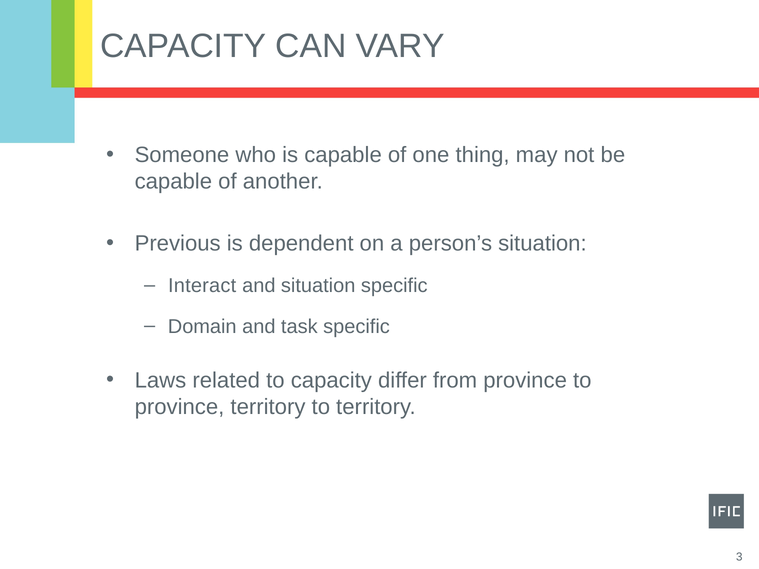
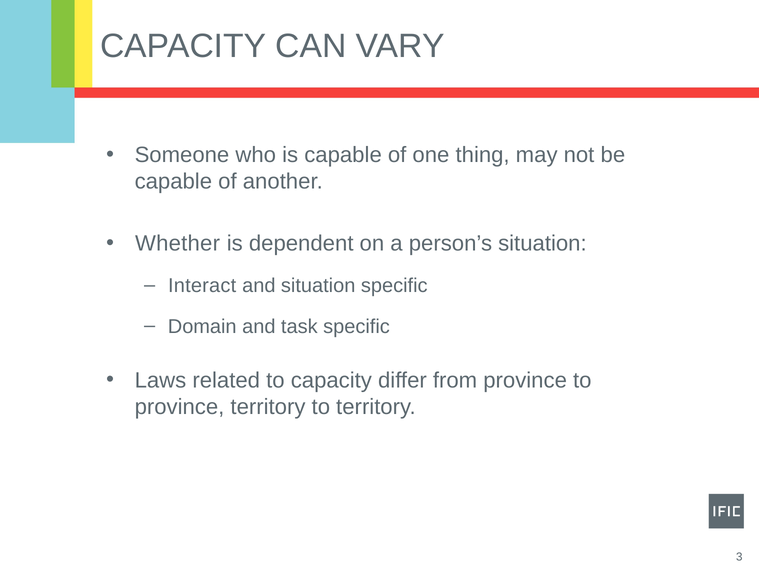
Previous: Previous -> Whether (178, 244)
